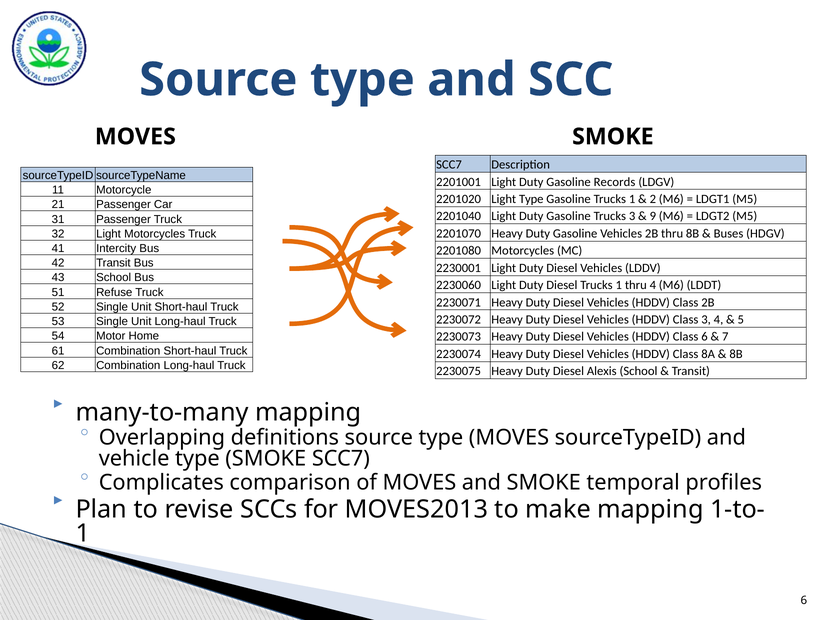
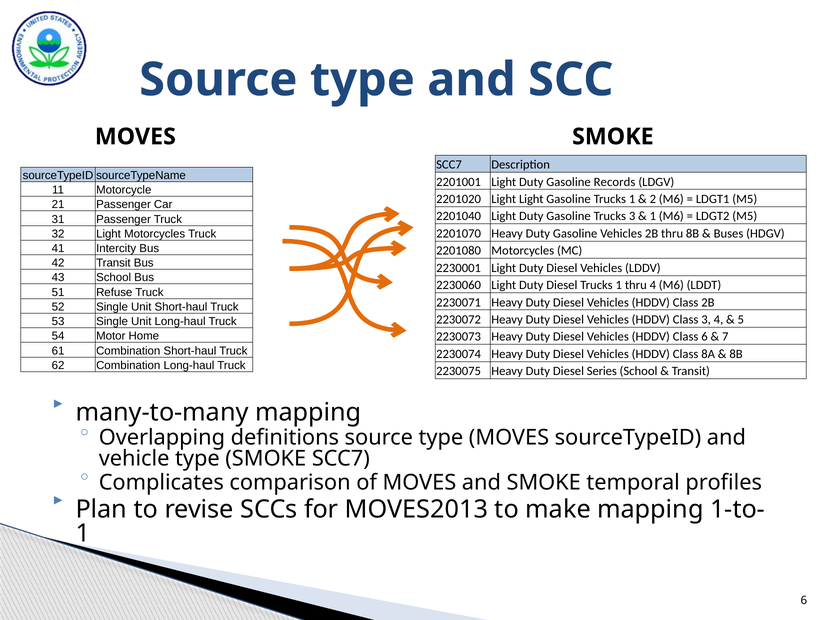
Light Type: Type -> Light (531, 199)
9: 9 -> 1 (653, 216)
Alexis: Alexis -> Series (602, 371)
